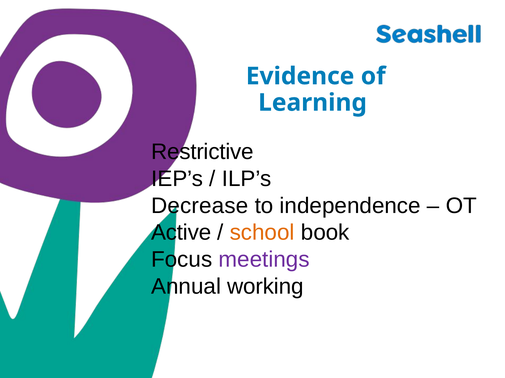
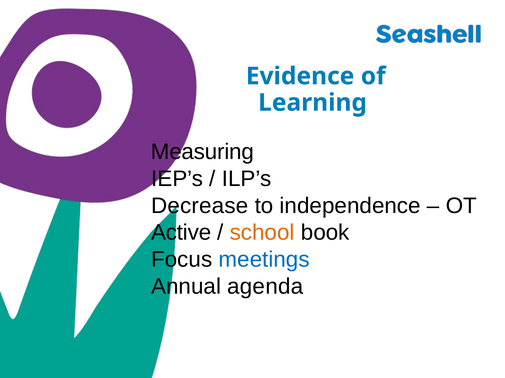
Restrictive: Restrictive -> Measuring (202, 152)
meetings colour: purple -> blue (264, 260)
working: working -> agenda (265, 287)
